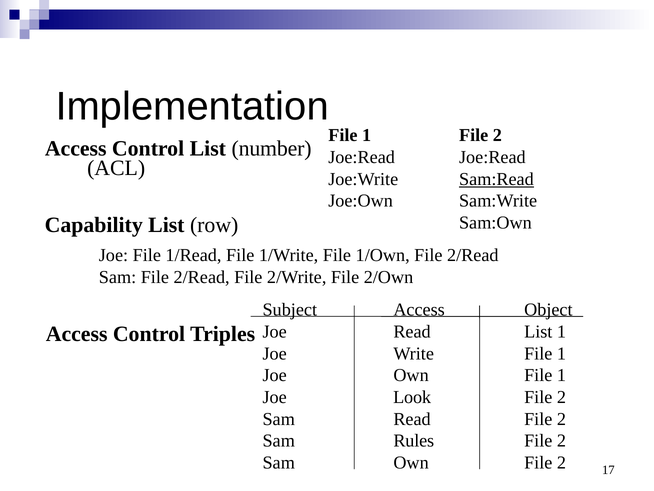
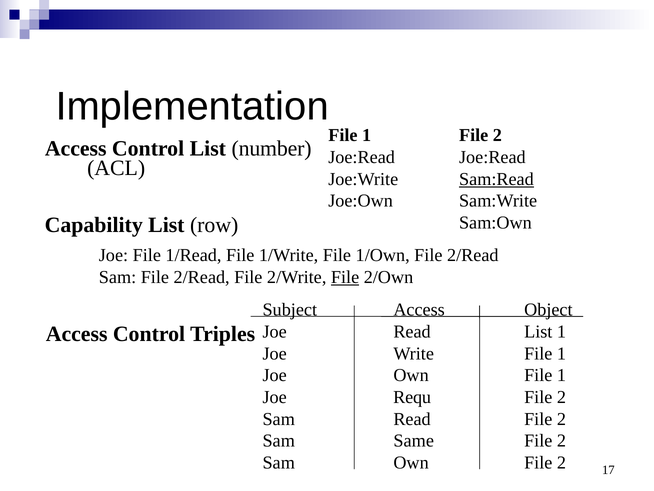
File underline: none -> present (345, 277)
Look: Look -> Requ (412, 397)
Rules: Rules -> Same (414, 441)
